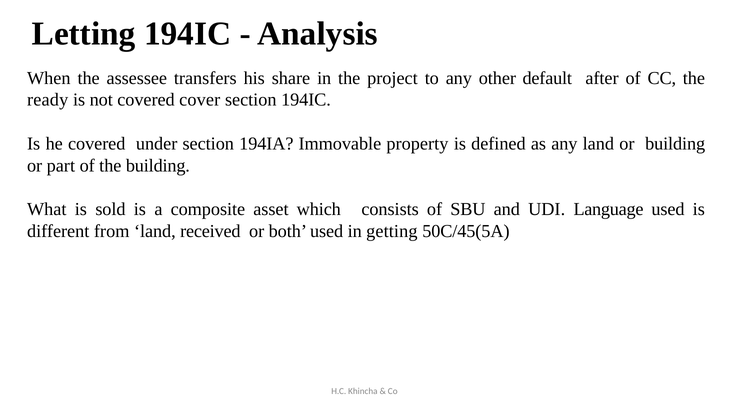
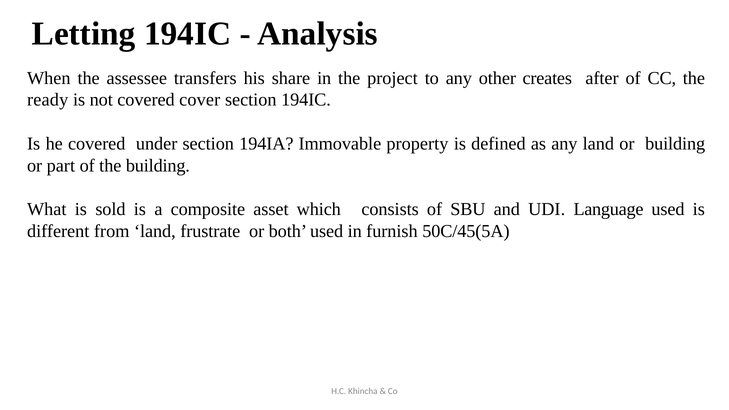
default: default -> creates (547, 78)
received: received -> frustrate (210, 231)
getting: getting -> furnish (392, 231)
